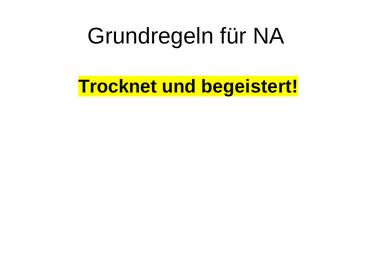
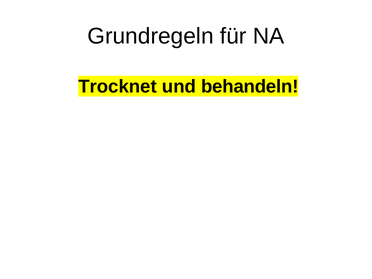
begeistert: begeistert -> behandeln (250, 86)
